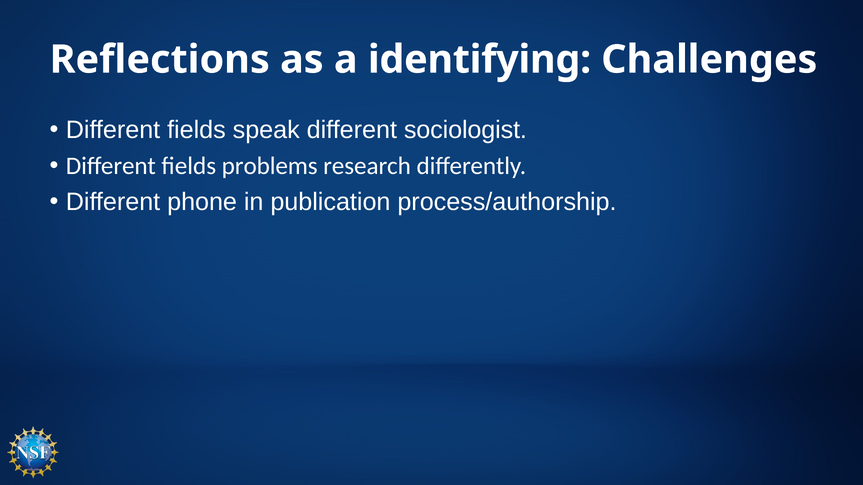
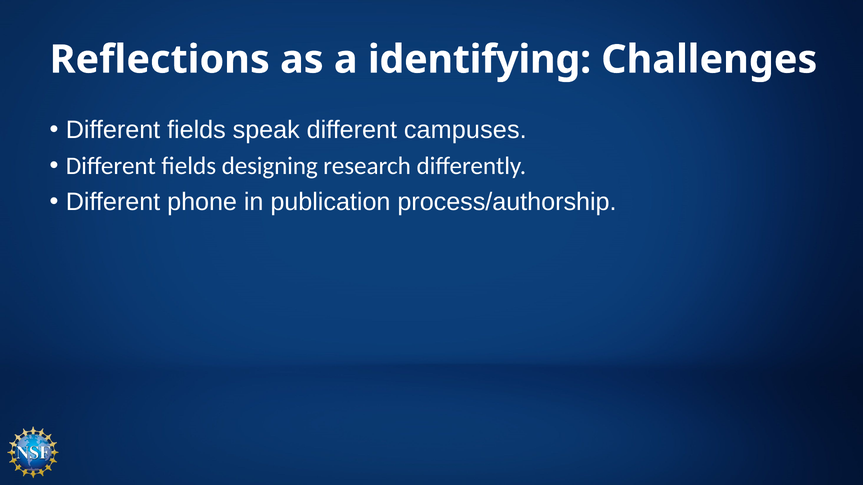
sociologist: sociologist -> campuses (465, 130)
problems: problems -> designing (270, 166)
